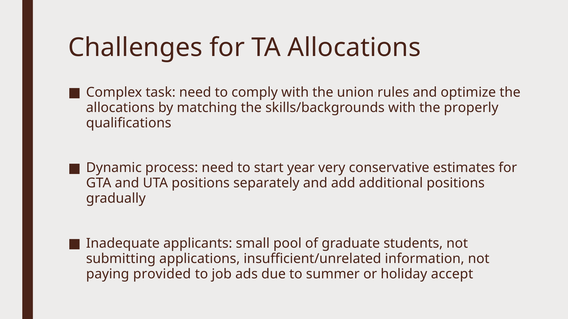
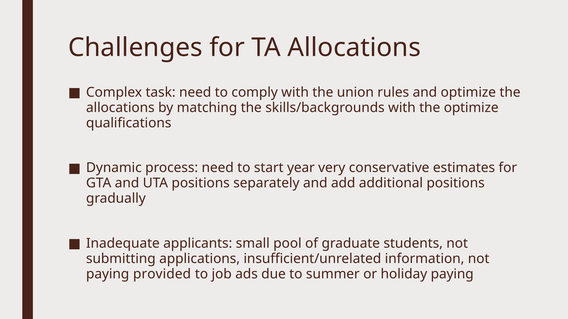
the properly: properly -> optimize (471, 108)
holiday accept: accept -> paying (452, 274)
